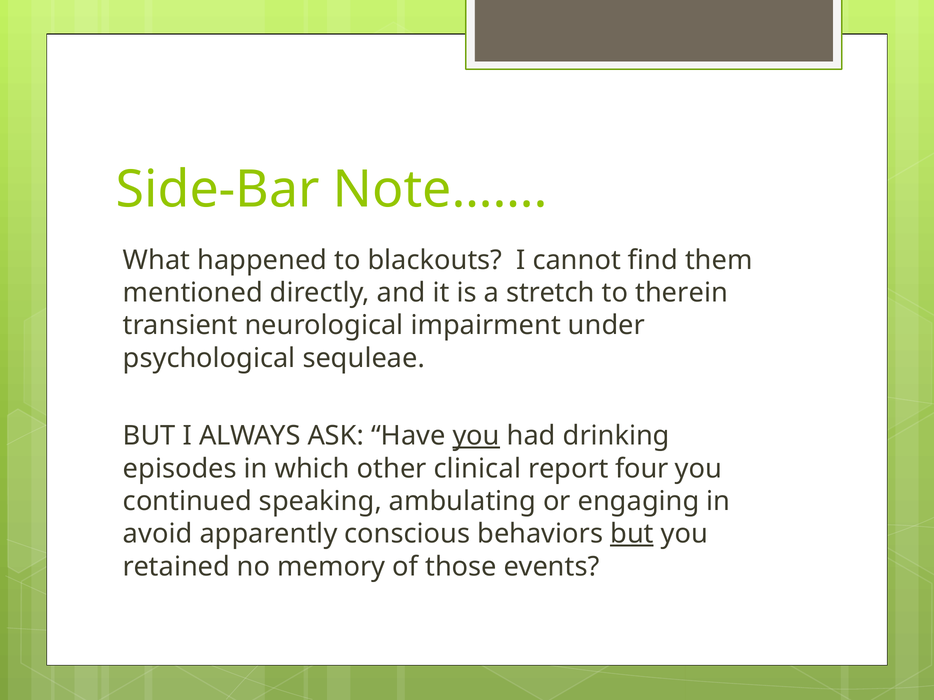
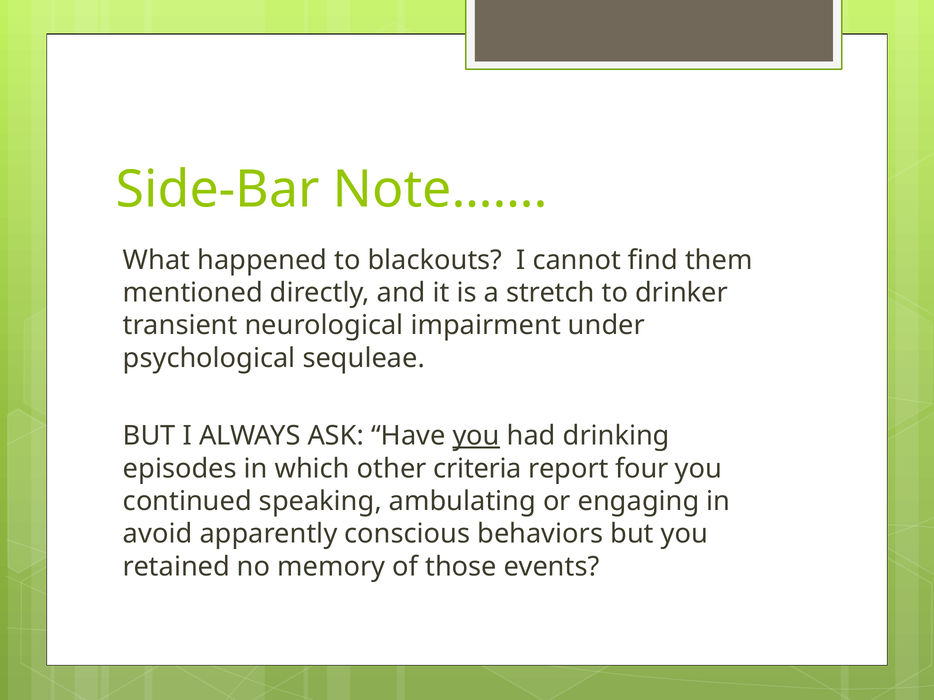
therein: therein -> drinker (682, 293)
clinical: clinical -> criteria (478, 469)
but underline: present -> none (632, 534)
